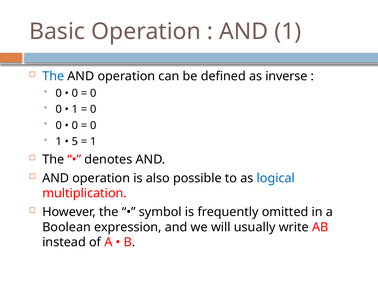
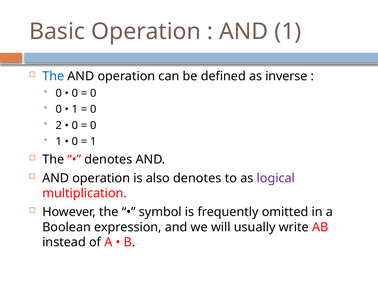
0: 0 -> 2 (59, 126)
5: 5 -> 0 (75, 142)
also possible: possible -> denotes (197, 179)
logical colour: blue -> purple (276, 179)
